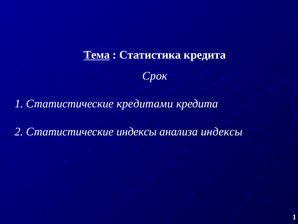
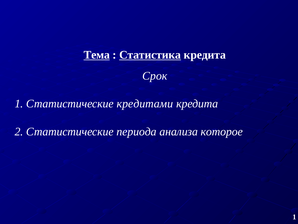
Статистика underline: none -> present (150, 55)
Статистические индексы: индексы -> периода (137, 131)
анализа индексы: индексы -> которое (222, 131)
